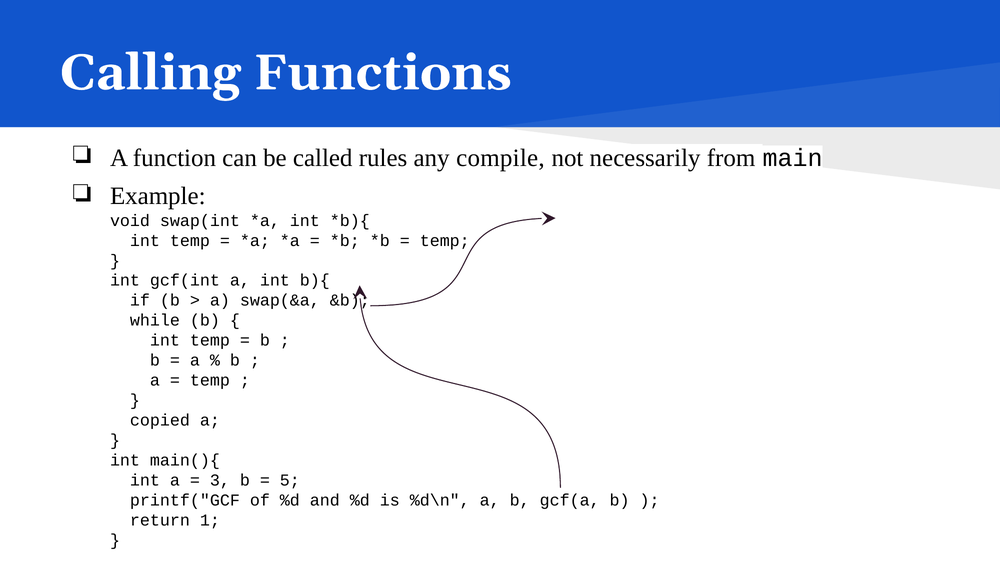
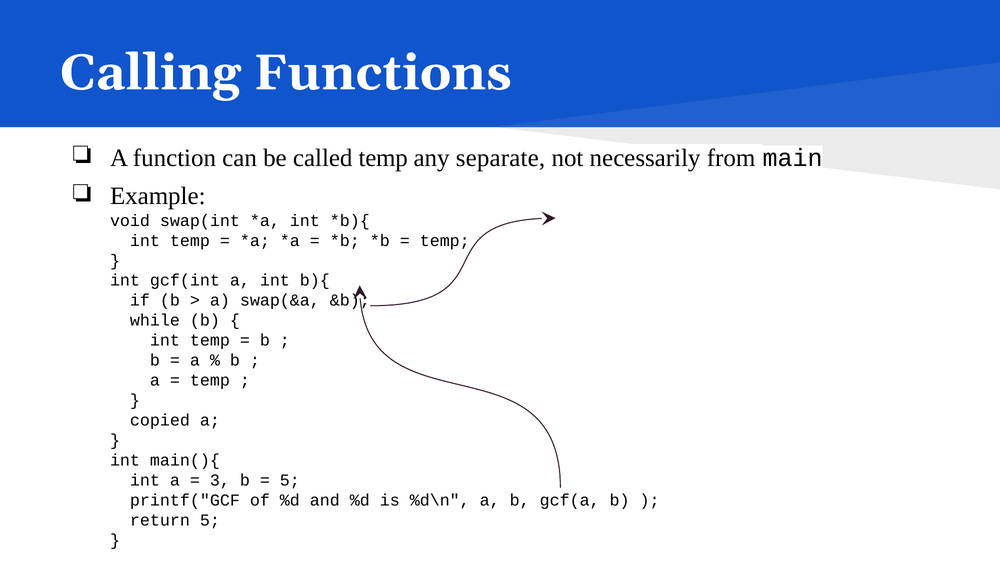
called rules: rules -> temp (383, 158)
compile: compile -> separate (500, 158)
return 1: 1 -> 5 (210, 521)
